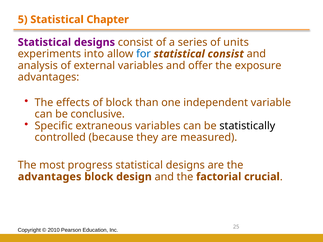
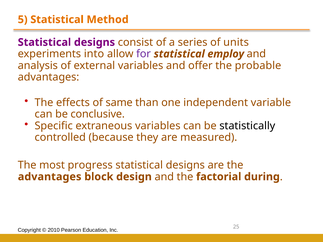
Chapter: Chapter -> Method (108, 20)
for colour: blue -> purple (144, 54)
statistical consist: consist -> employ (226, 54)
exposure: exposure -> probable (258, 66)
of block: block -> same (119, 103)
crucial: crucial -> during (262, 177)
